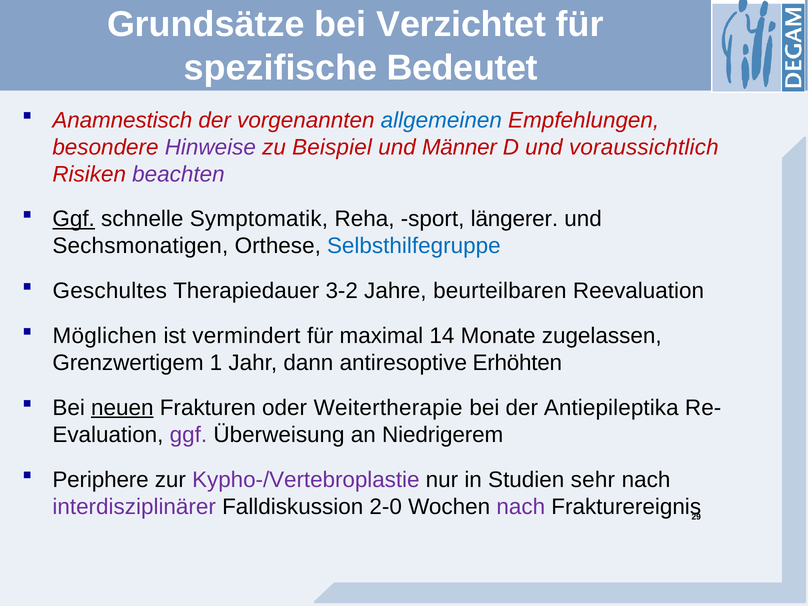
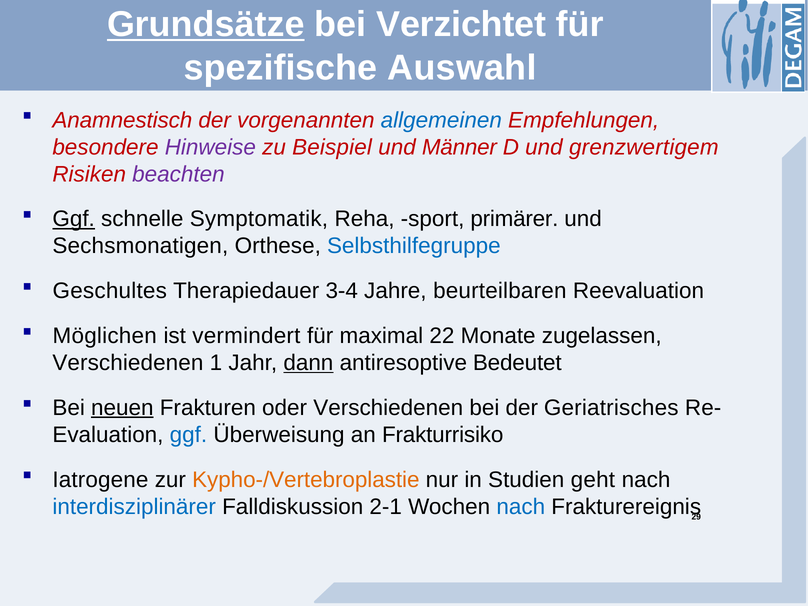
Grundsätze underline: none -> present (206, 25)
Bedeutet: Bedeutet -> Auswahl (462, 68)
voraussichtlich: voraussichtlich -> grenzwertigem (644, 147)
längerer: längerer -> primärer (514, 219)
3-2: 3-2 -> 3-4 (342, 291)
14: 14 -> 22 (442, 336)
Grenzwertigem: Grenzwertigem -> Verschiedenen (128, 363)
dann underline: none -> present (308, 363)
Erhöhten: Erhöhten -> Bedeutet (517, 363)
oder Weitertherapie: Weitertherapie -> Verschiedenen (388, 408)
Antiepileptika: Antiepileptika -> Geriatrisches (611, 408)
ggf colour: purple -> blue (188, 435)
Niedrigerem: Niedrigerem -> Frakturrisiko (443, 435)
Periphere: Periphere -> Iatrogene (100, 480)
Kypho-/Vertebroplastie colour: purple -> orange (306, 480)
sehr: sehr -> geht (593, 480)
interdisziplinärer colour: purple -> blue (134, 507)
2-0: 2-0 -> 2-1 (386, 507)
nach colour: purple -> blue (521, 507)
